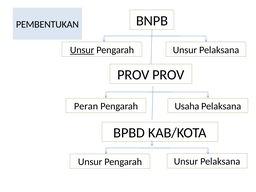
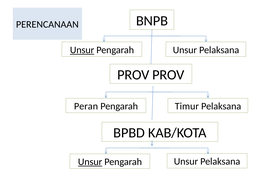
PEMBENTUKAN: PEMBENTUKAN -> PERENCANAAN (47, 24)
Usaha: Usaha -> Timur (187, 106)
Unsur underline: none -> present (90, 162)
